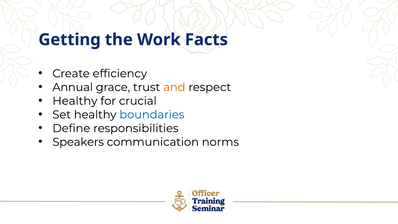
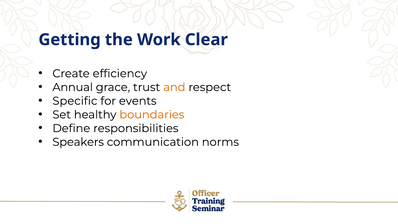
Facts: Facts -> Clear (206, 40)
Healthy: Healthy -> Specific (75, 101)
crucial: crucial -> events (138, 101)
boundaries colour: blue -> orange (152, 115)
